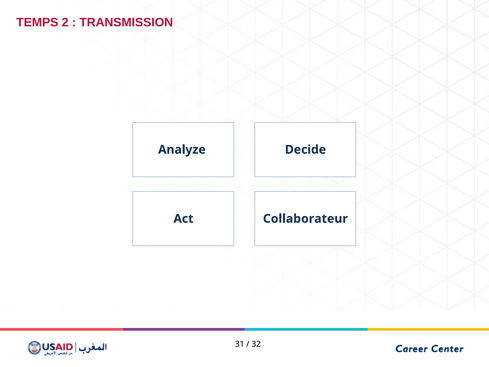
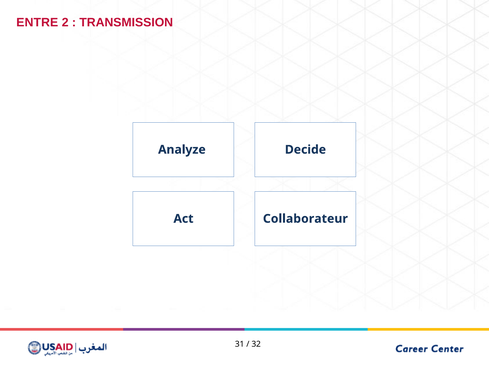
TEMPS: TEMPS -> ENTRE (37, 22)
